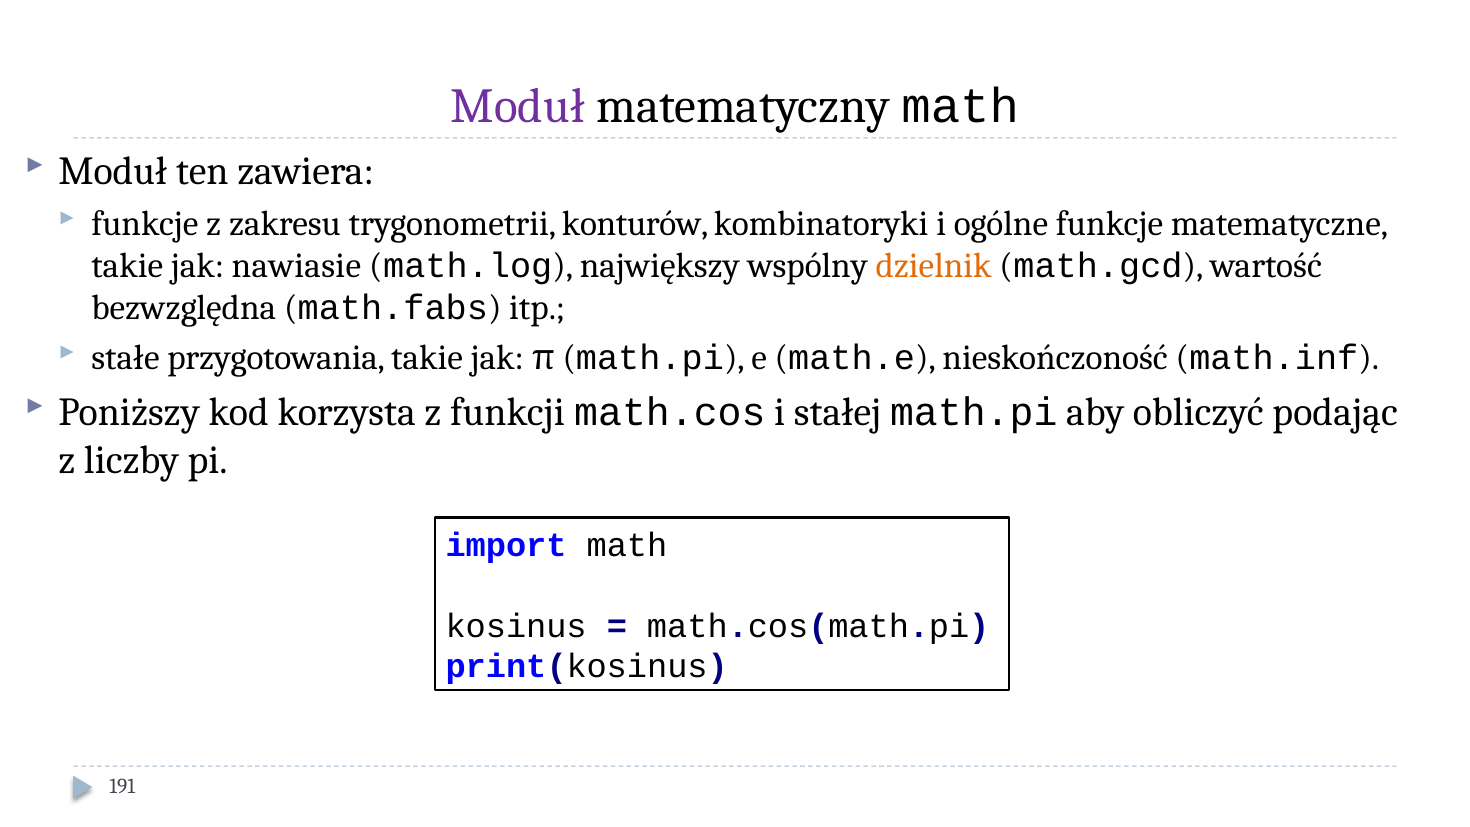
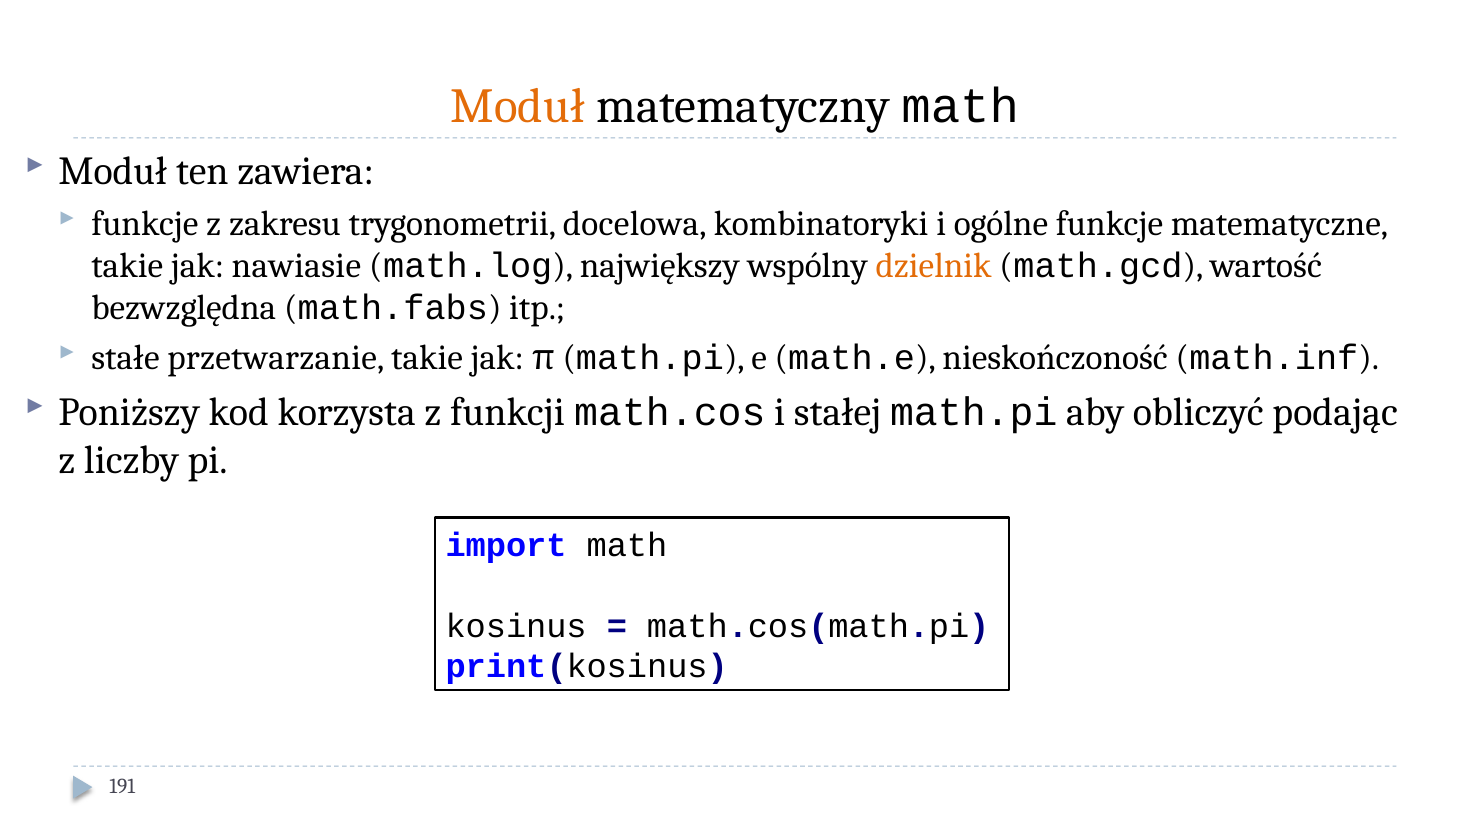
Moduł colour: purple -> orange (518, 106)
konturów: konturów -> docelowa (635, 224)
przygotowania: przygotowania -> przetwarzanie (276, 358)
